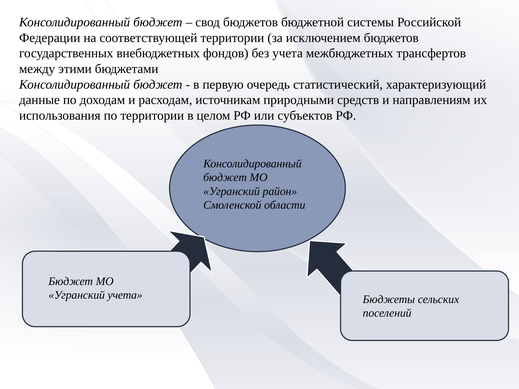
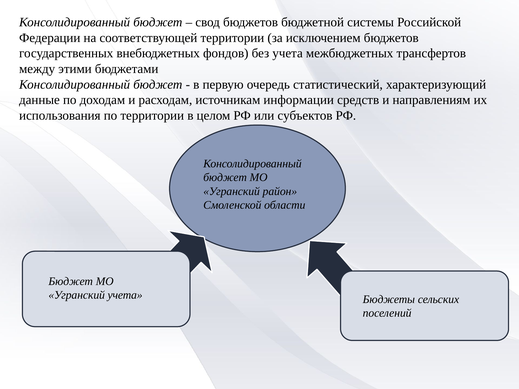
природными: природными -> информации (299, 100)
